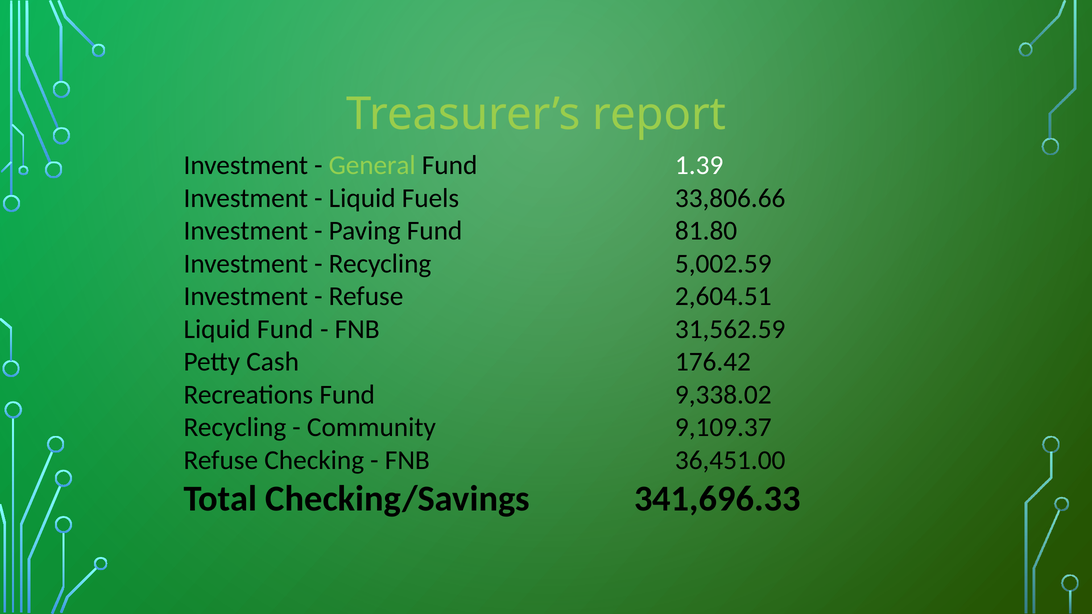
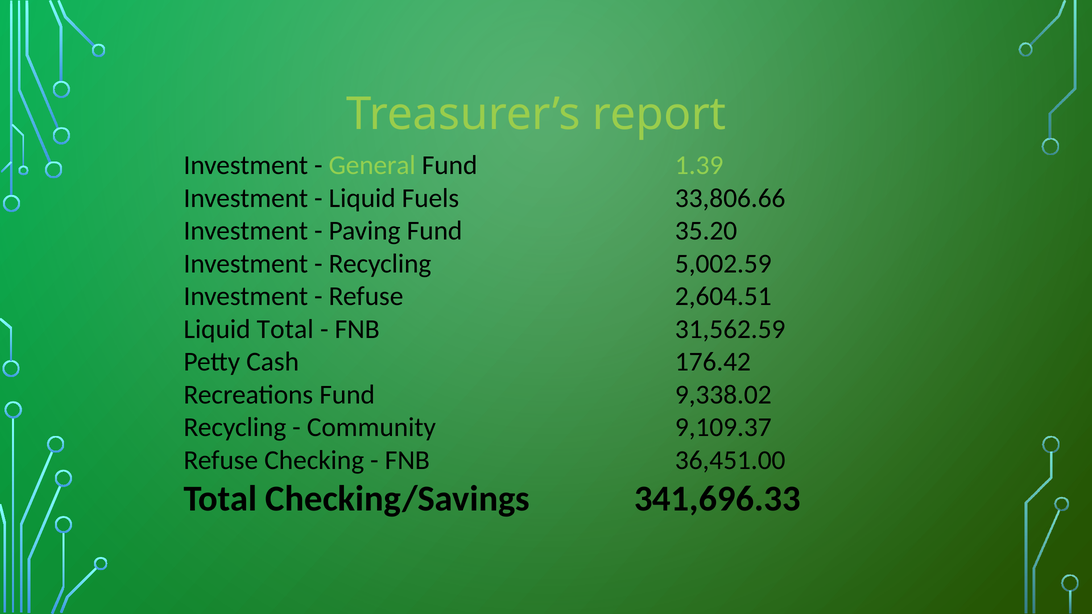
1.39 colour: white -> light green (699, 165)
81.80: 81.80 -> 35.20 (706, 231)
Liquid Fund: Fund -> Total (285, 329)
